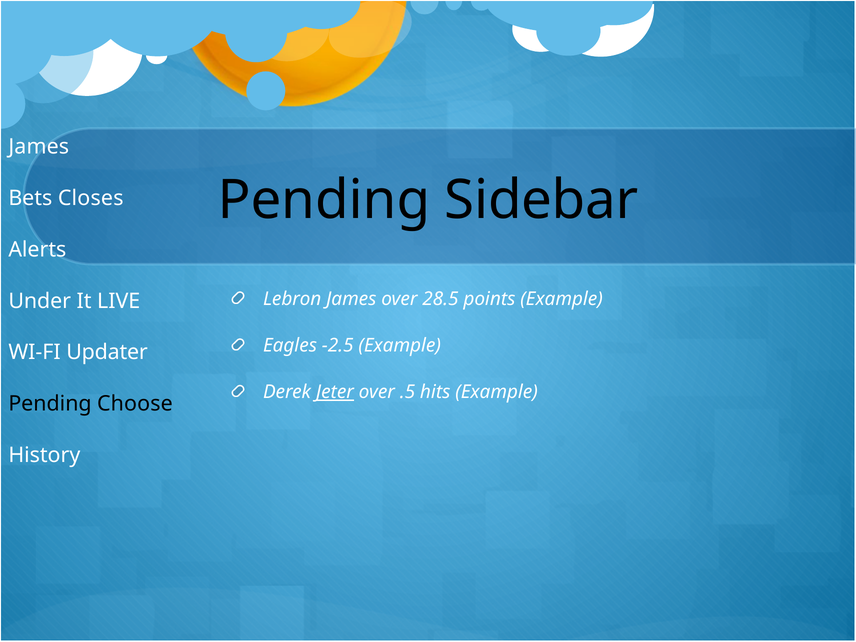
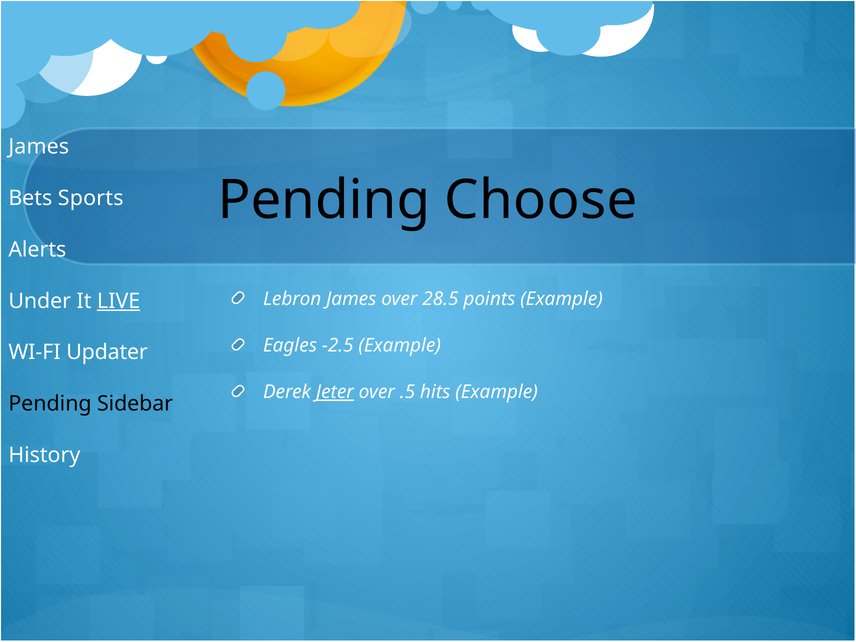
Sidebar: Sidebar -> Choose (541, 200)
Closes: Closes -> Sports (91, 198)
LIVE underline: none -> present (119, 301)
Choose: Choose -> Sidebar (135, 404)
